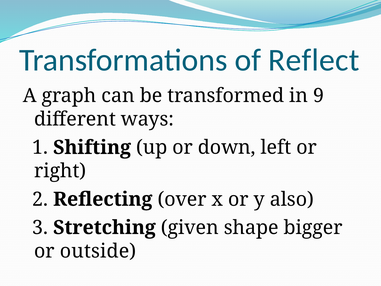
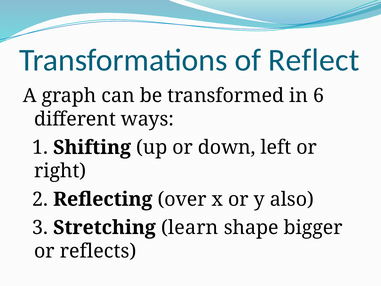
9: 9 -> 6 (319, 96)
given: given -> learn (190, 227)
outside: outside -> reflects (98, 251)
